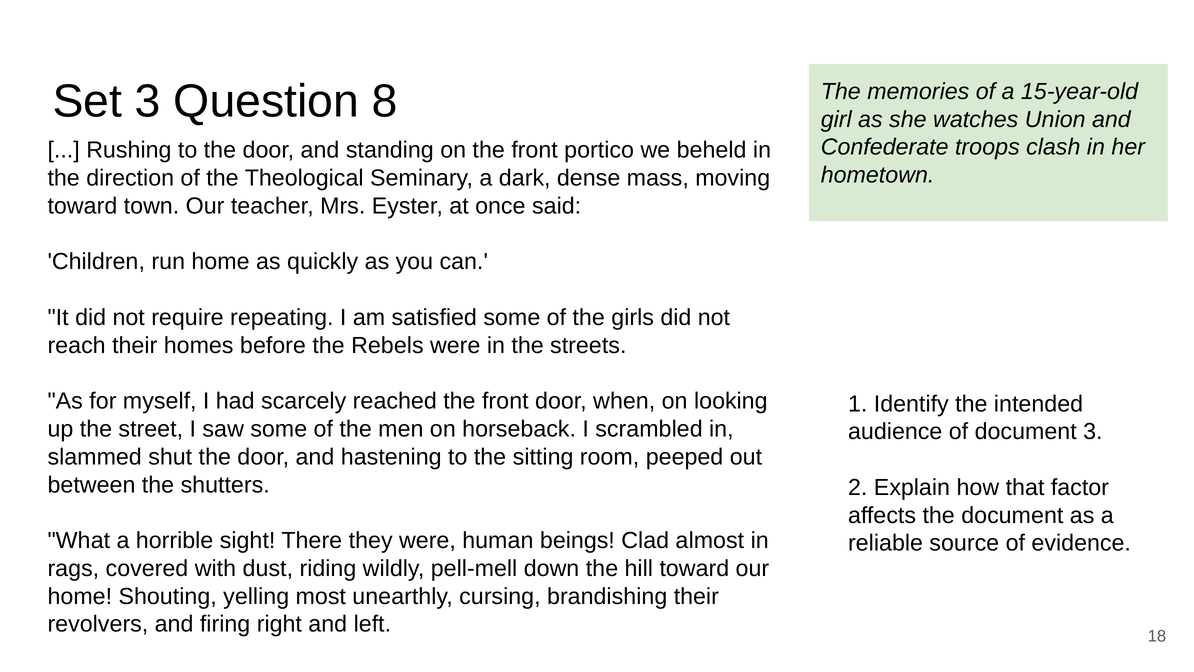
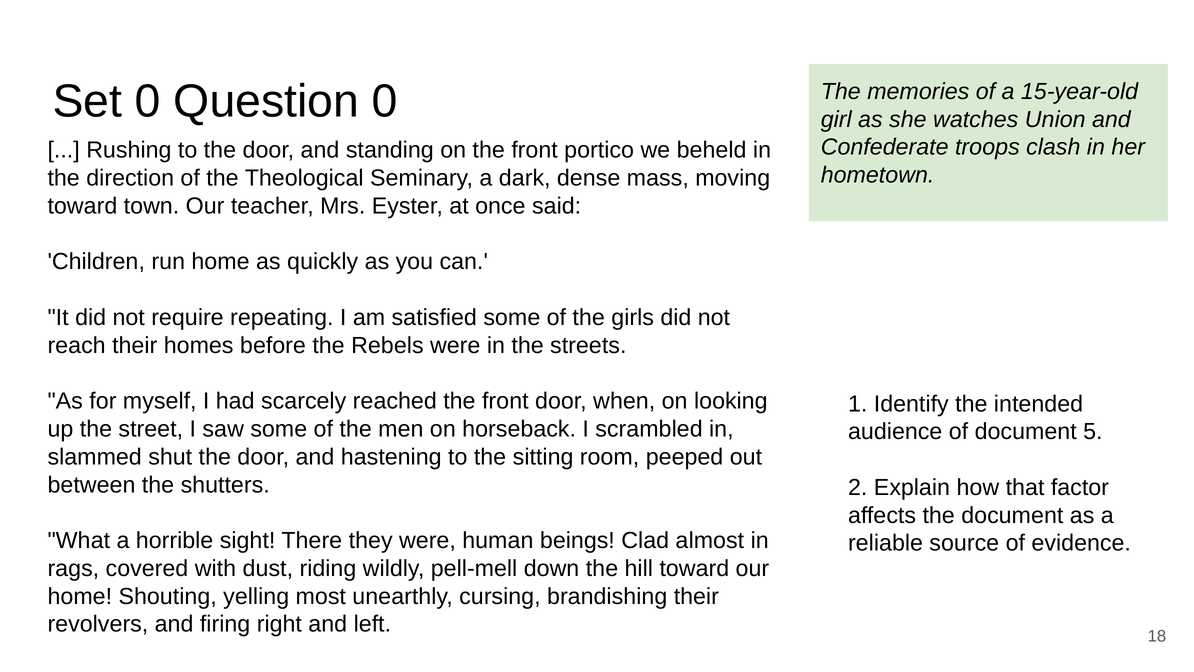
Set 3: 3 -> 0 (148, 101)
Question 8: 8 -> 0 (385, 101)
document 3: 3 -> 5 (1093, 432)
